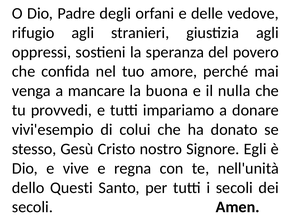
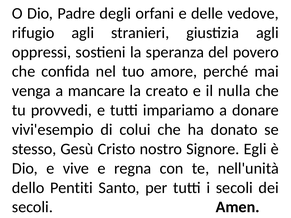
buona: buona -> creato (167, 91)
Questi: Questi -> Pentiti (71, 188)
